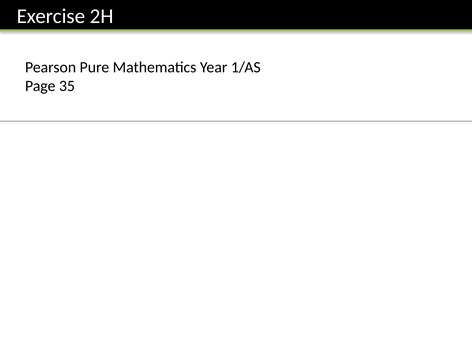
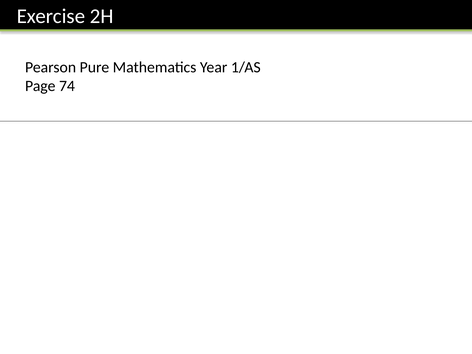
35: 35 -> 74 (67, 86)
